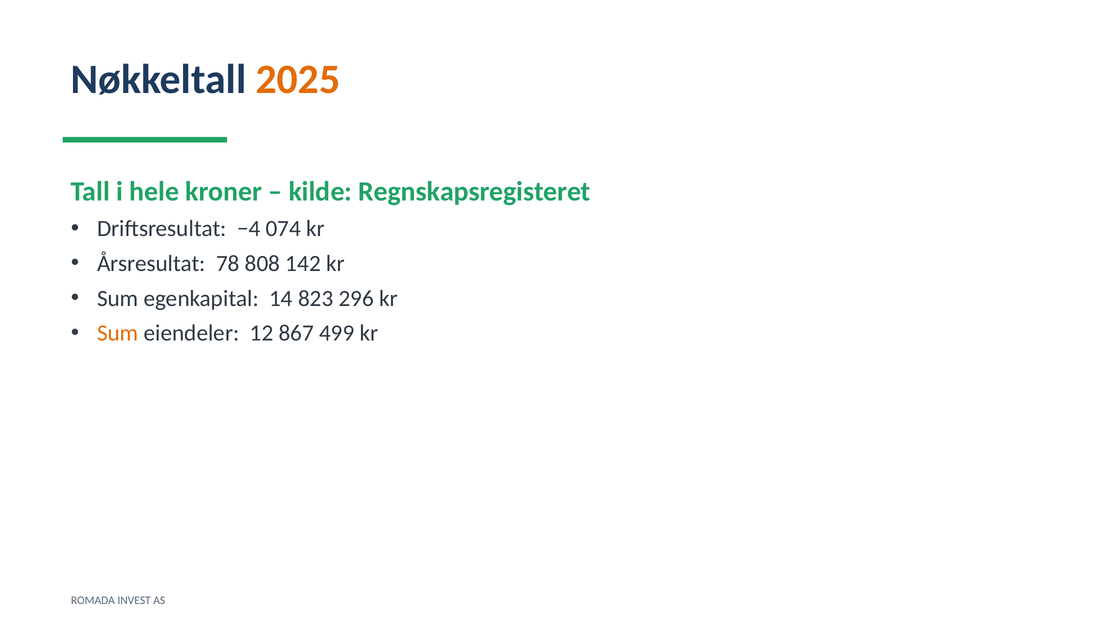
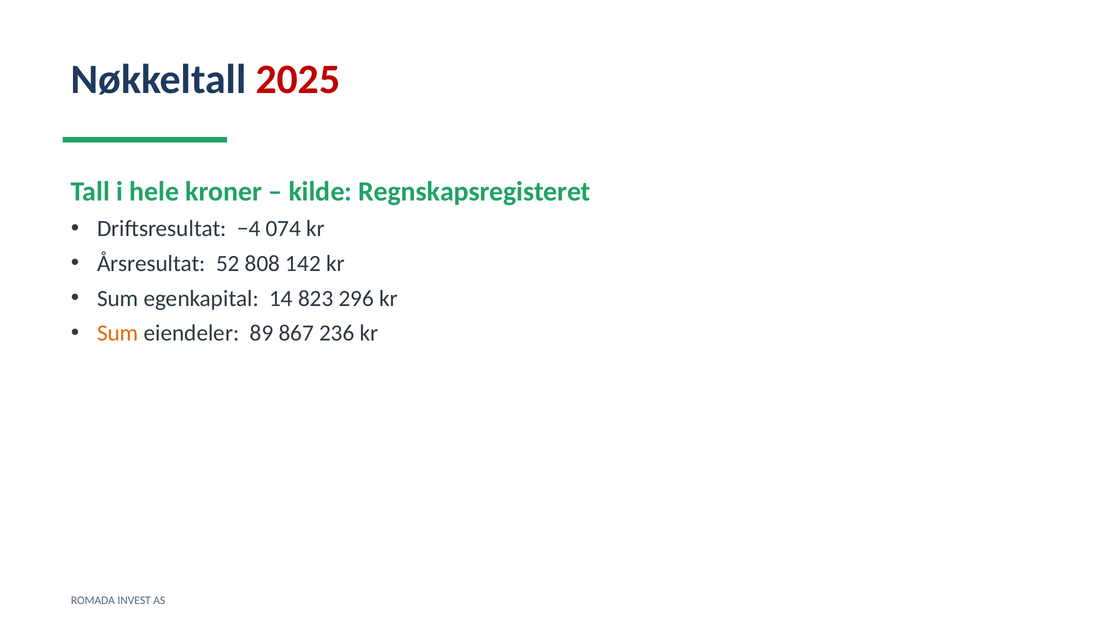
2025 colour: orange -> red (298, 80)
78: 78 -> 52 (228, 264)
12: 12 -> 89 (262, 334)
499: 499 -> 236 (337, 334)
